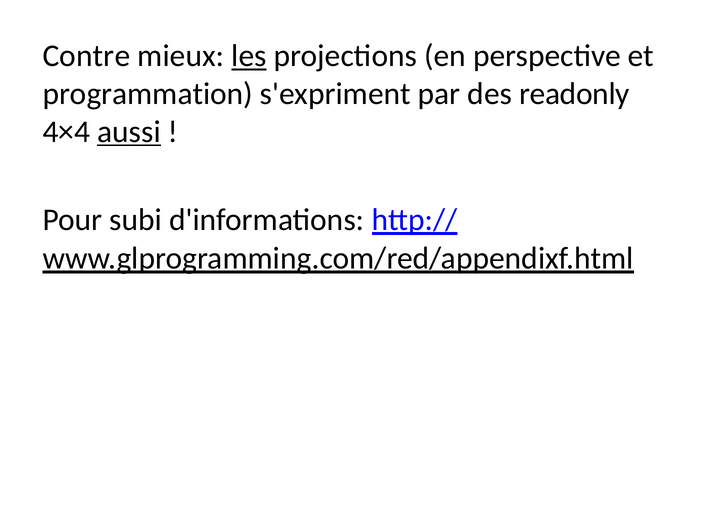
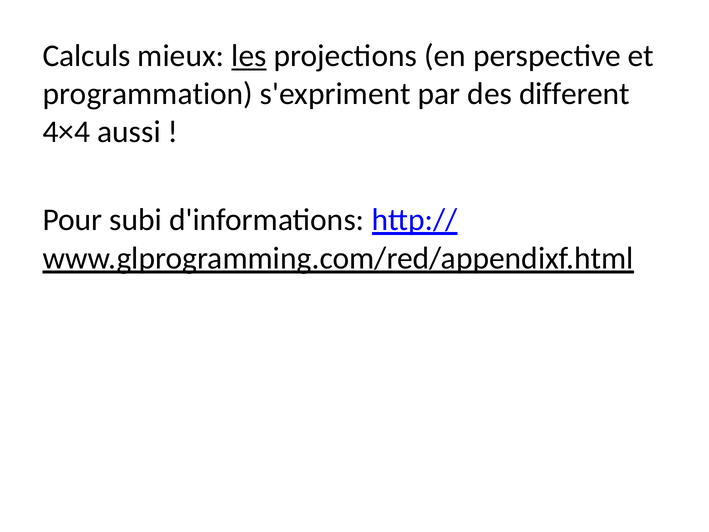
Contre: Contre -> Calculs (87, 56)
readonly: readonly -> different (574, 94)
aussi underline: present -> none (129, 132)
